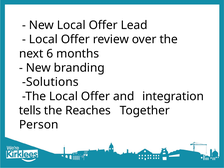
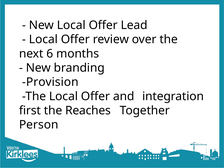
Solutions: Solutions -> Provision (50, 82)
tells: tells -> first (30, 111)
